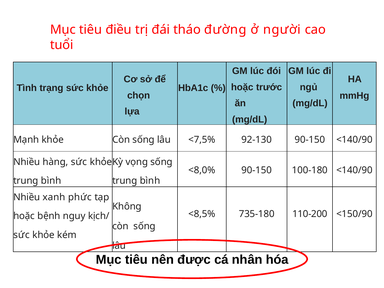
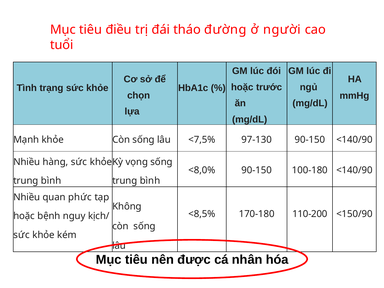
92-130: 92-130 -> 97-130 (257, 140)
xanh: xanh -> quan (54, 197)
735-180: 735-180 -> 170-180 (257, 214)
